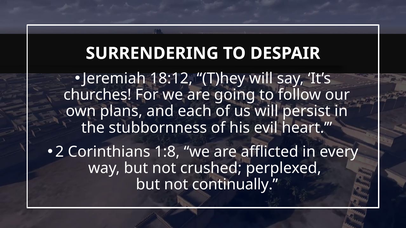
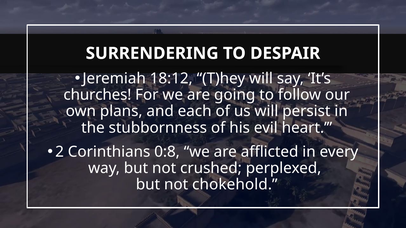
1:8: 1:8 -> 0:8 (167, 152)
continually: continually -> chokehold (235, 185)
